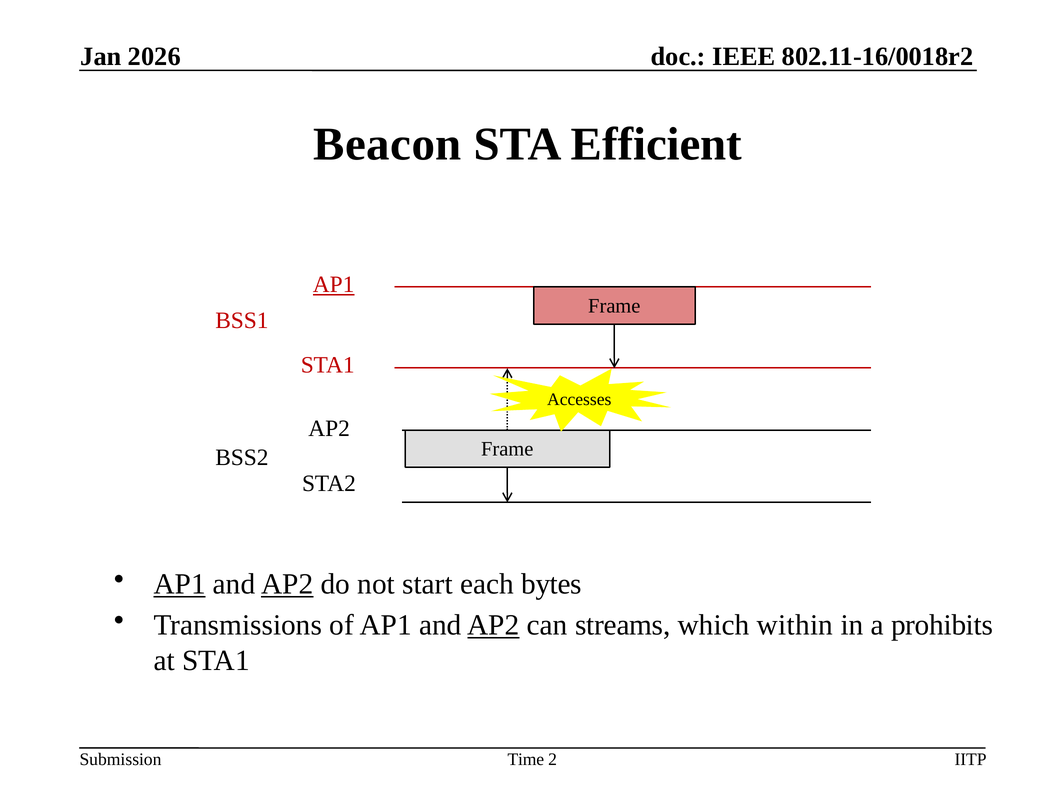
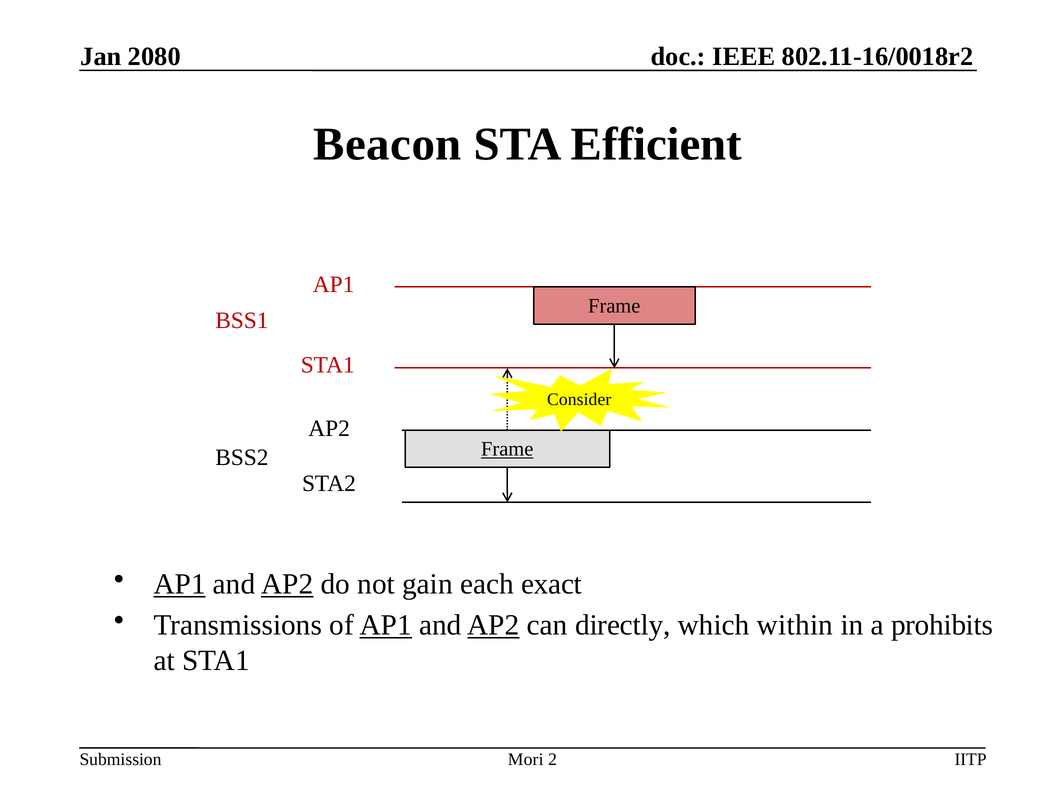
2026: 2026 -> 2080 (154, 57)
AP1 underline: present -> none (334, 284)
Accesses: Accesses -> Consider (579, 399)
Frame underline: none -> present (507, 449)
start: start -> gain (428, 584)
bytes: bytes -> exact (552, 584)
AP1 underline: none -> present (386, 625)
streams: streams -> directly (623, 625)
Time: Time -> Mori (526, 760)
